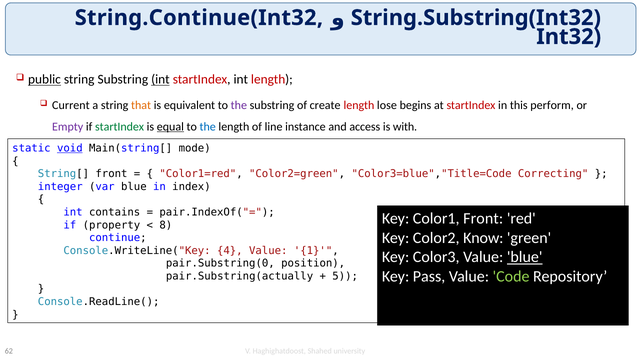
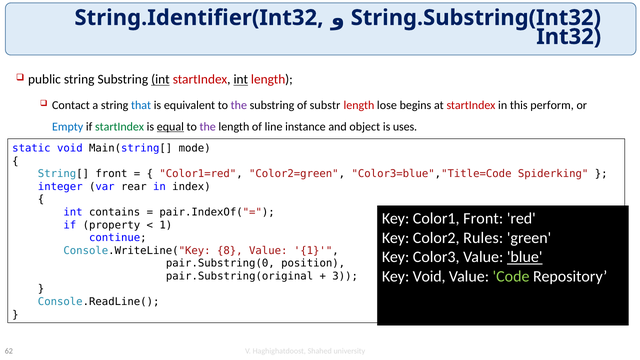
String.Continue(Int32: String.Continue(Int32 -> String.Identifier(Int32 (199, 18)
public underline: present -> none (44, 79)
int underline: none -> present (241, 79)
Current: Current -> Contact (71, 105)
that colour: orange -> blue (141, 105)
create: create -> substr (325, 105)
Empty colour: purple -> blue (68, 127)
the colour: blue -> purple (208, 127)
access: access -> object (365, 127)
with: with -> uses (405, 127)
void underline: present -> none (70, 148)
Correcting: Correcting -> Spiderking (553, 174)
var blue: blue -> rear (134, 187)
8: 8 -> 1 (166, 225)
Know: Know -> Rules (483, 238)
4: 4 -> 8 (230, 251)
Key Pass: Pass -> Void (429, 276)
pair.Substring(actually: pair.Substring(actually -> pair.Substring(original (240, 276)
5: 5 -> 3 (345, 276)
